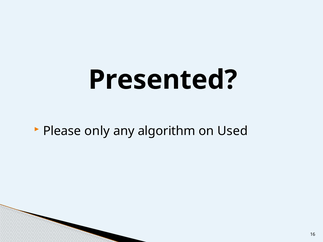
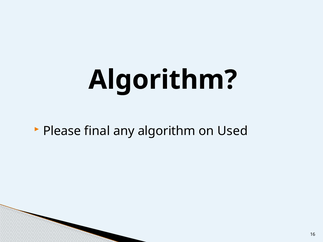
Presented: Presented -> Algorithm (163, 80)
only: only -> final (97, 131)
